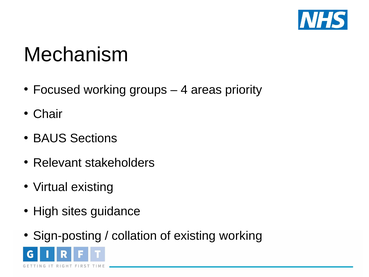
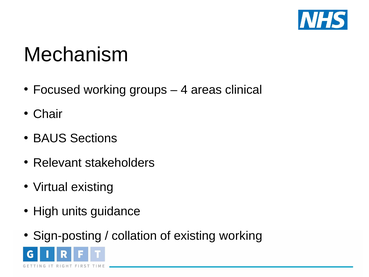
priority: priority -> clinical (244, 90)
sites: sites -> units (74, 211)
